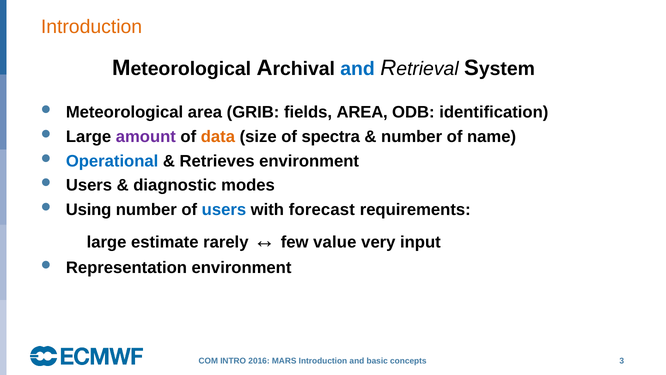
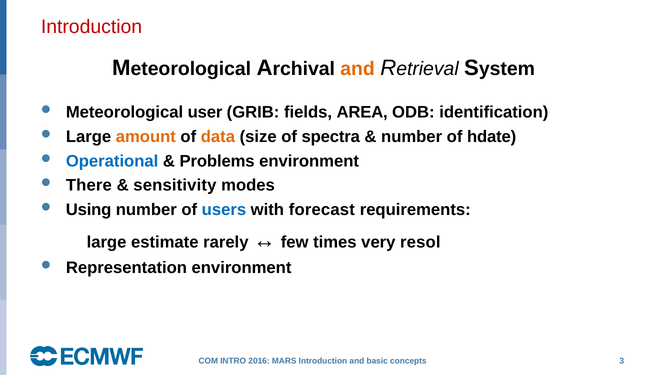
Introduction colour: orange -> red (92, 27)
and colour: blue -> orange (358, 69)
Meteorological area: area -> user (205, 112)
amount colour: purple -> orange (146, 137)
name: name -> hdate (492, 137)
Retrieves: Retrieves -> Problems (217, 161)
Users: Users -> There (89, 185)
diagnostic: diagnostic -> sensitivity (175, 185)
value: value -> times (335, 242)
input: input -> resol (420, 242)
